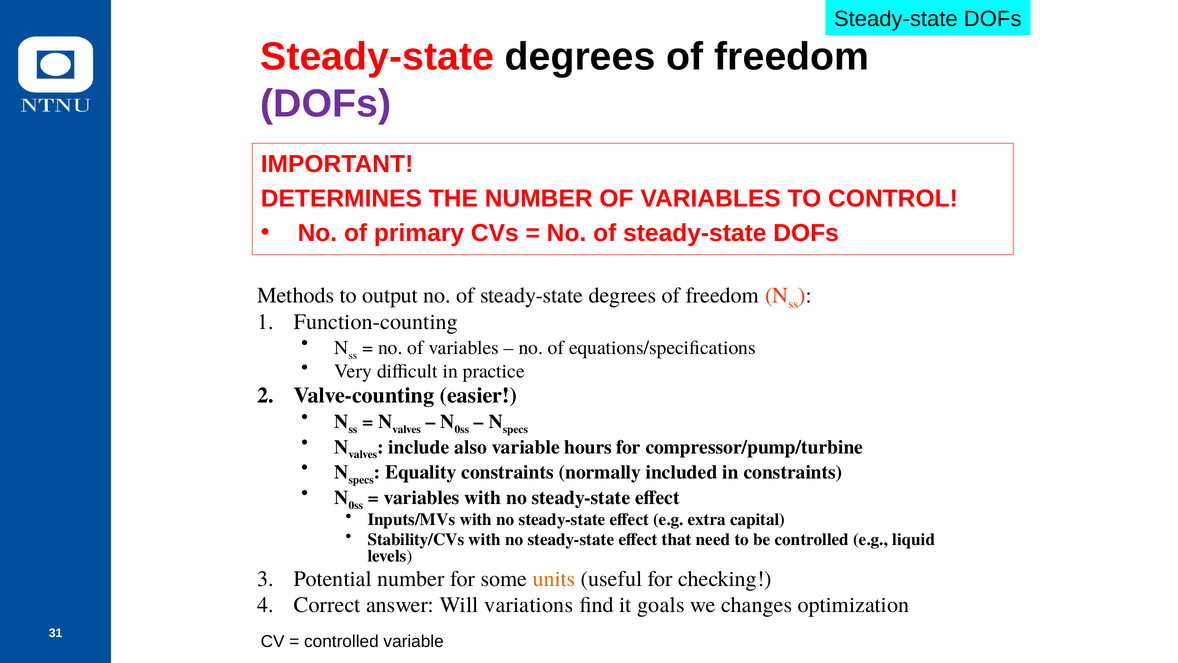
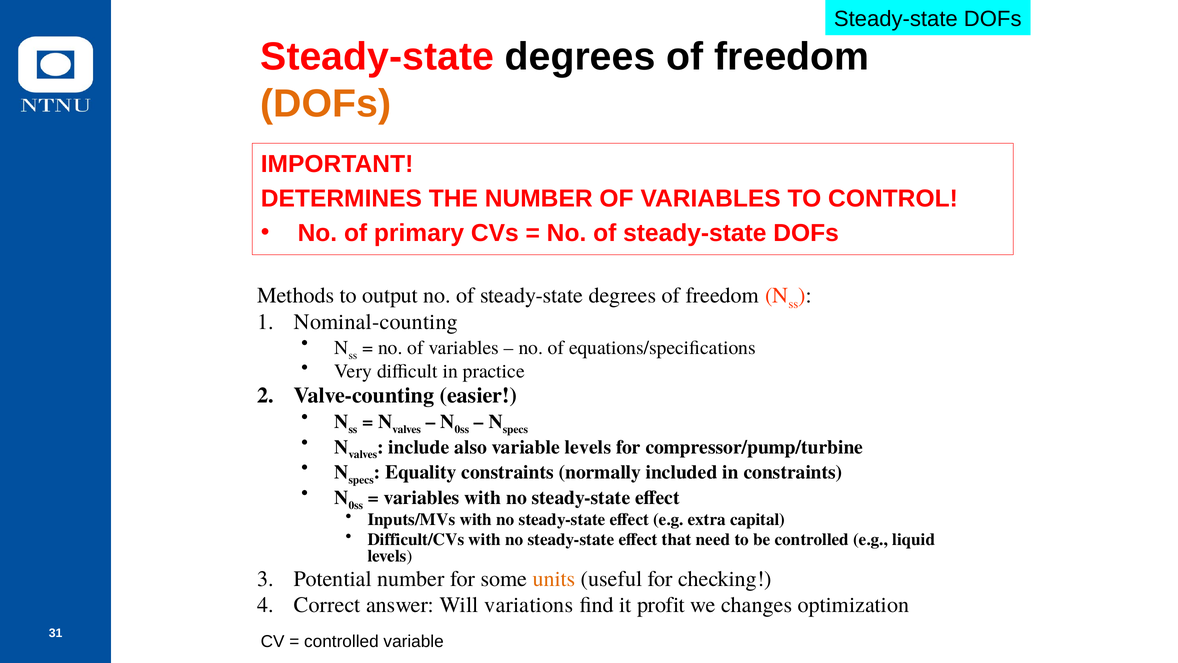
DOFs colour: purple -> orange (326, 104)
Function-counting: Function-counting -> Nominal-counting (376, 322)
variable hours: hours -> levels (588, 447)
Stability/CVs: Stability/CVs -> Difficult/CVs (416, 539)
goals: goals -> profit (661, 604)
